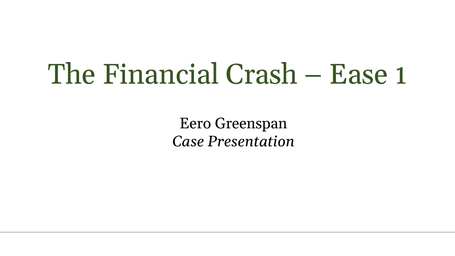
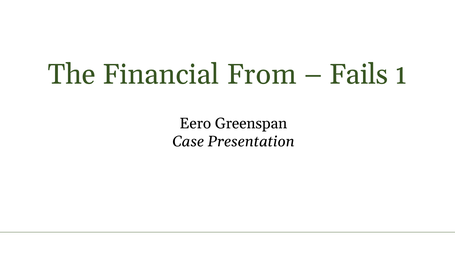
Crash: Crash -> From (262, 74)
Ease: Ease -> Fails (359, 74)
